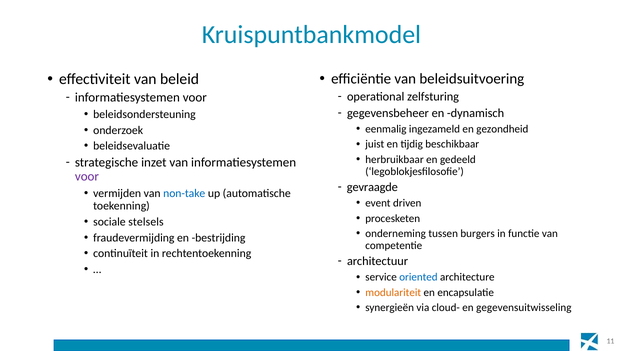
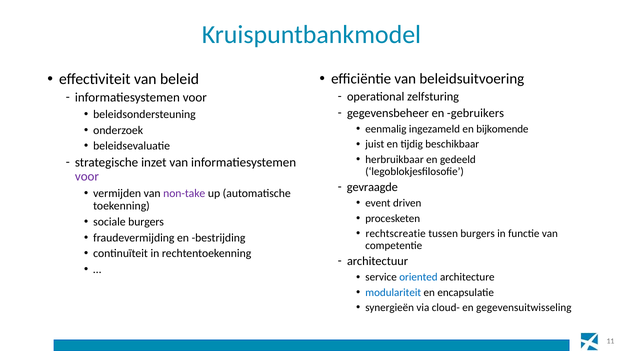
dynamisch: dynamisch -> gebruikers (476, 113)
gezondheid: gezondheid -> bijkomende (502, 129)
non-take colour: blue -> purple (184, 193)
sociale stelsels: stelsels -> burgers (146, 221)
onderneming: onderneming -> rechtscreatie (396, 233)
modulariteit colour: orange -> blue (393, 292)
